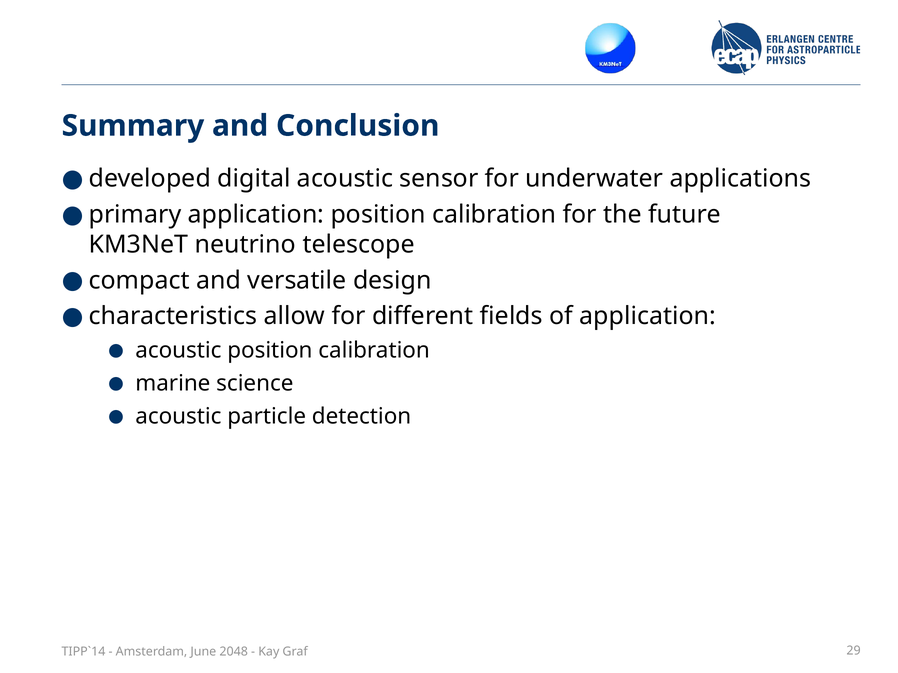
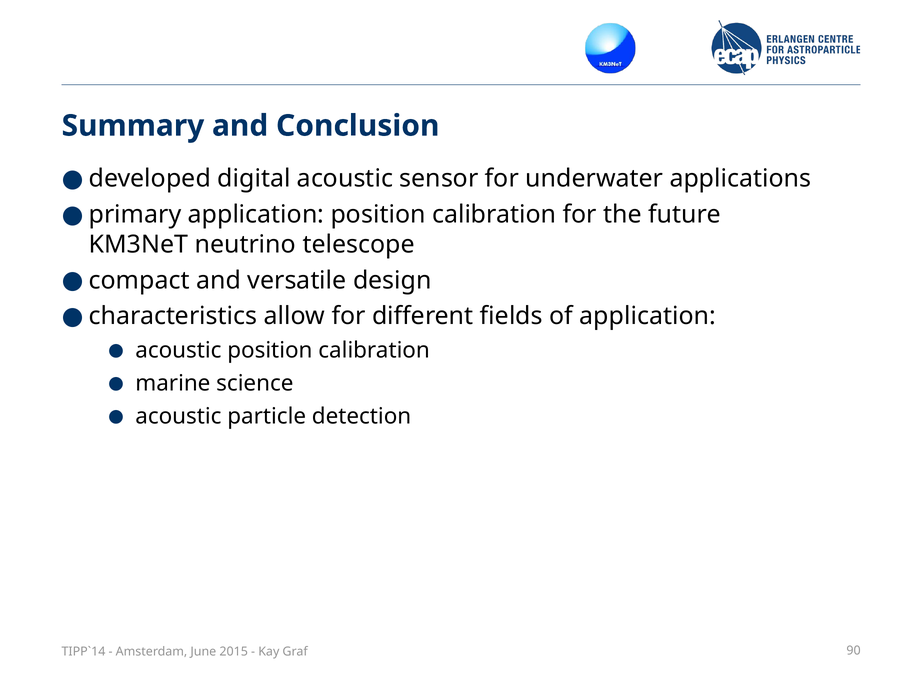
2048: 2048 -> 2015 (234, 652)
29: 29 -> 90 (854, 651)
